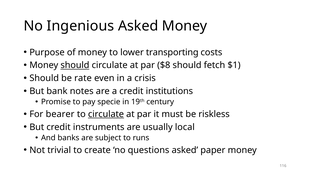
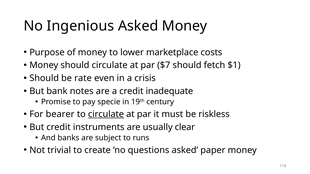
transporting: transporting -> marketplace (172, 52)
should underline: present -> none (75, 65)
$8: $8 -> $7 (164, 65)
institutions: institutions -> inadequate (169, 91)
local: local -> clear (185, 127)
